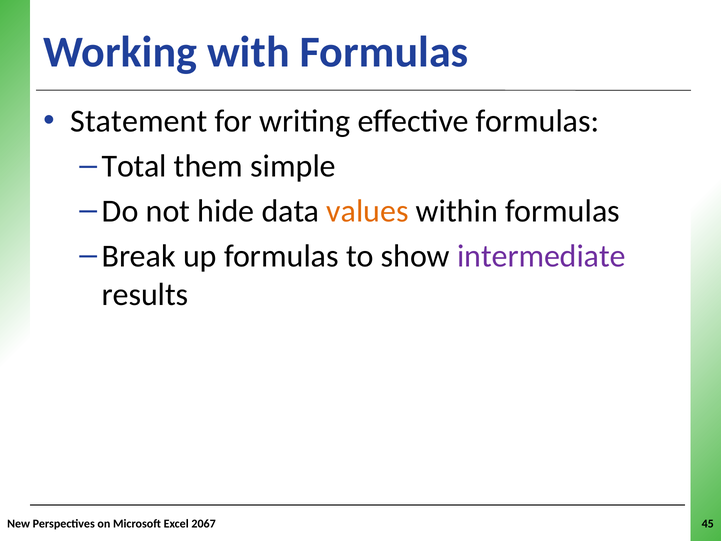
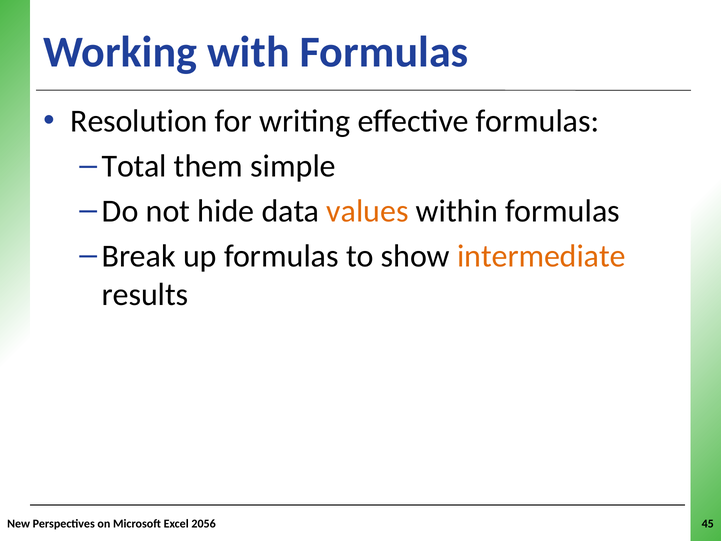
Statement: Statement -> Resolution (139, 121)
intermediate colour: purple -> orange (541, 256)
2067: 2067 -> 2056 (204, 524)
